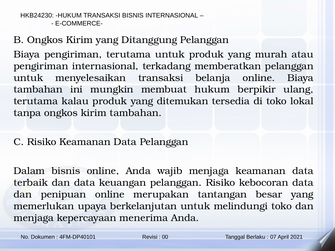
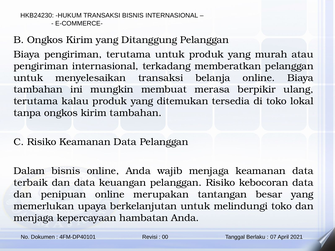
membuat hukum: hukum -> merasa (212, 90)
menerima: menerima -> hambatan (144, 218)
